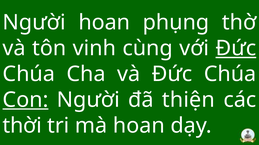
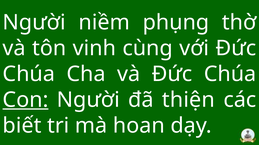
Người hoan: hoan -> niềm (104, 23)
Đức underline: present -> none (236, 48)
thời: thời -> biết (22, 126)
